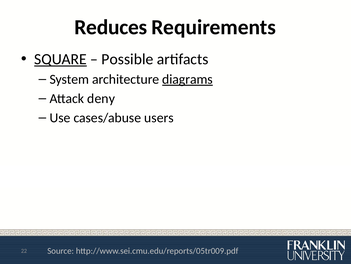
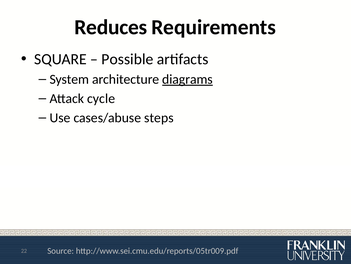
SQUARE underline: present -> none (60, 59)
deny: deny -> cycle (101, 98)
users: users -> steps (159, 117)
